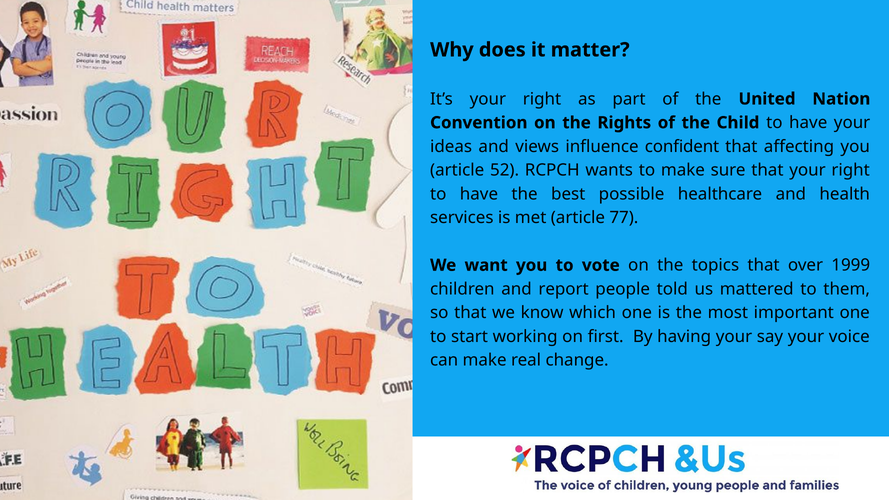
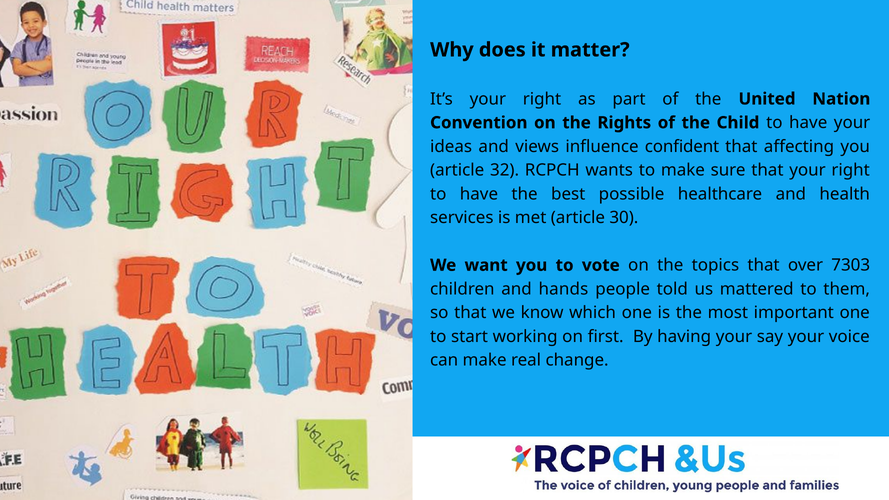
52: 52 -> 32 (505, 170)
77: 77 -> 30 (624, 218)
1999: 1999 -> 7303 (851, 265)
report: report -> hands (563, 289)
